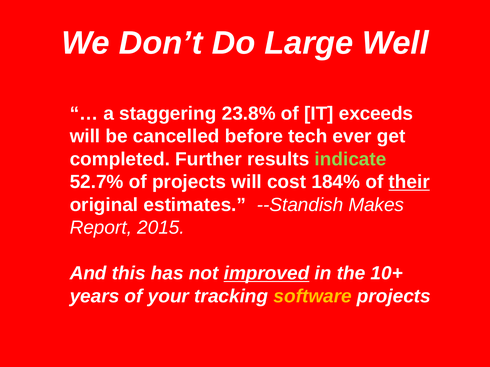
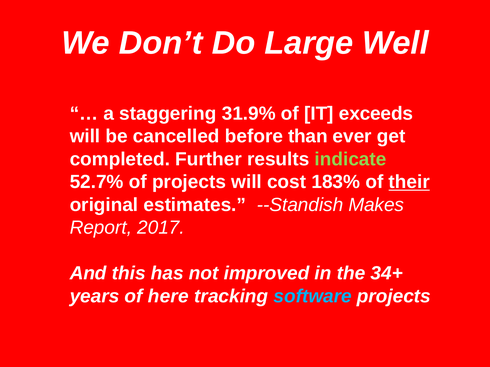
23.8%: 23.8% -> 31.9% (249, 114)
tech: tech -> than (308, 136)
184%: 184% -> 183% (336, 182)
2015: 2015 -> 2017 (161, 228)
improved underline: present -> none (267, 274)
10+: 10+ -> 34+ (387, 274)
your: your -> here (168, 297)
software colour: yellow -> light blue (313, 297)
